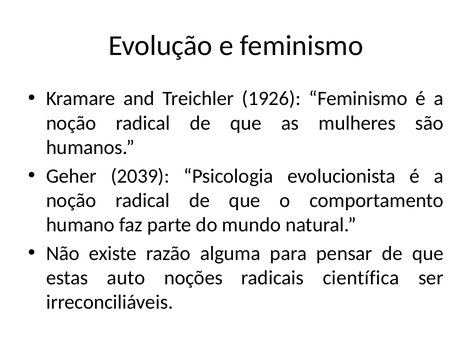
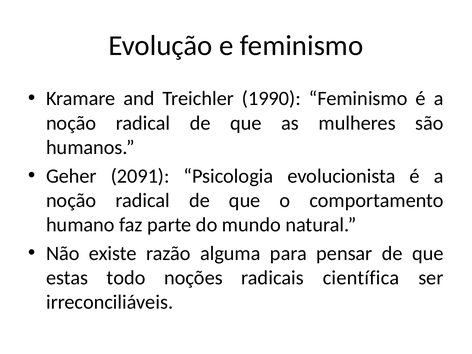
1926: 1926 -> 1990 (271, 99)
2039: 2039 -> 2091 (140, 176)
auto: auto -> todo (126, 278)
